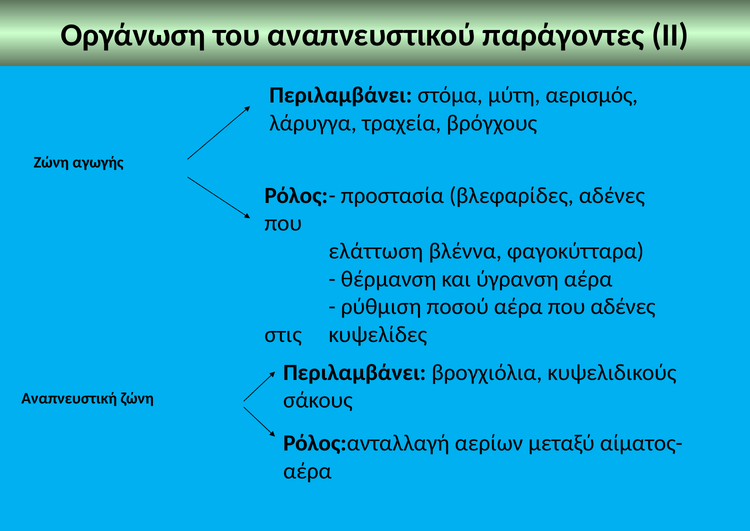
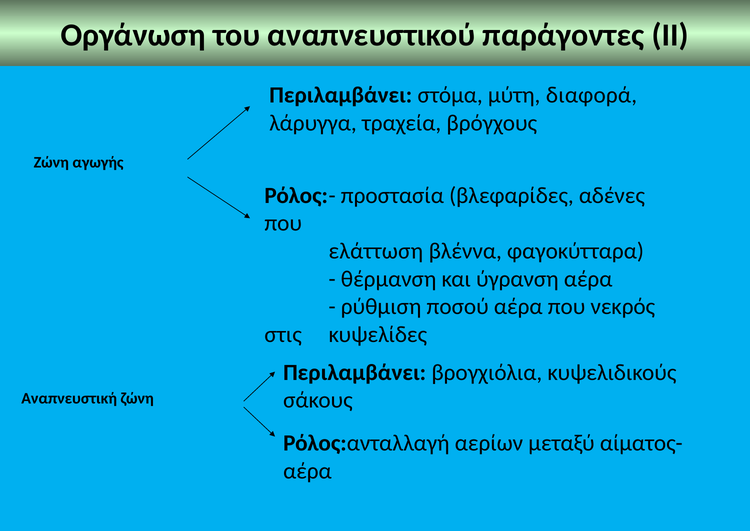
αερισμός: αερισμός -> διαφορά (592, 95)
που αδένες: αδένες -> νεκρός (623, 306)
